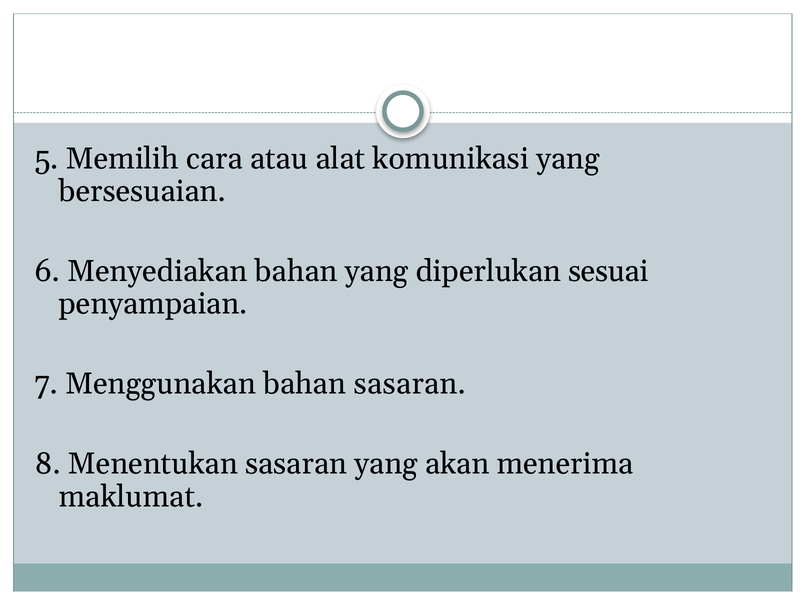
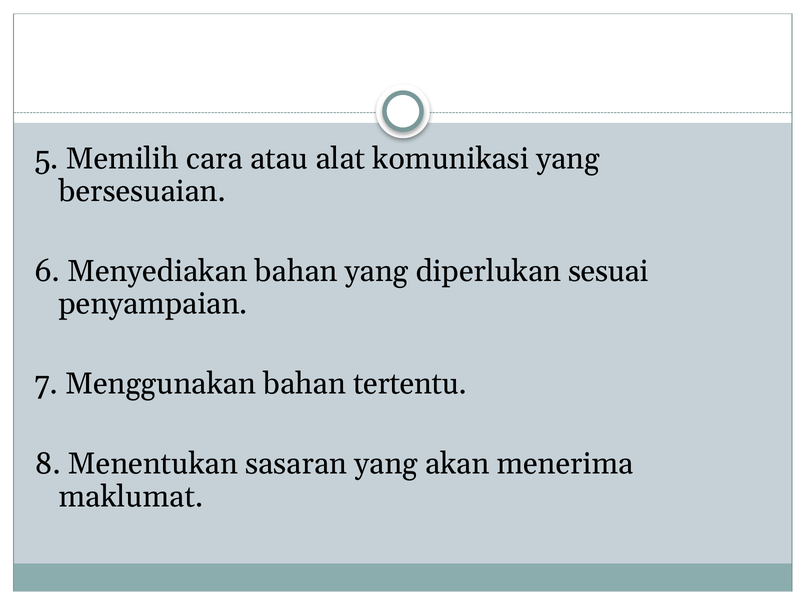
bahan sasaran: sasaran -> tertentu (410, 384)
